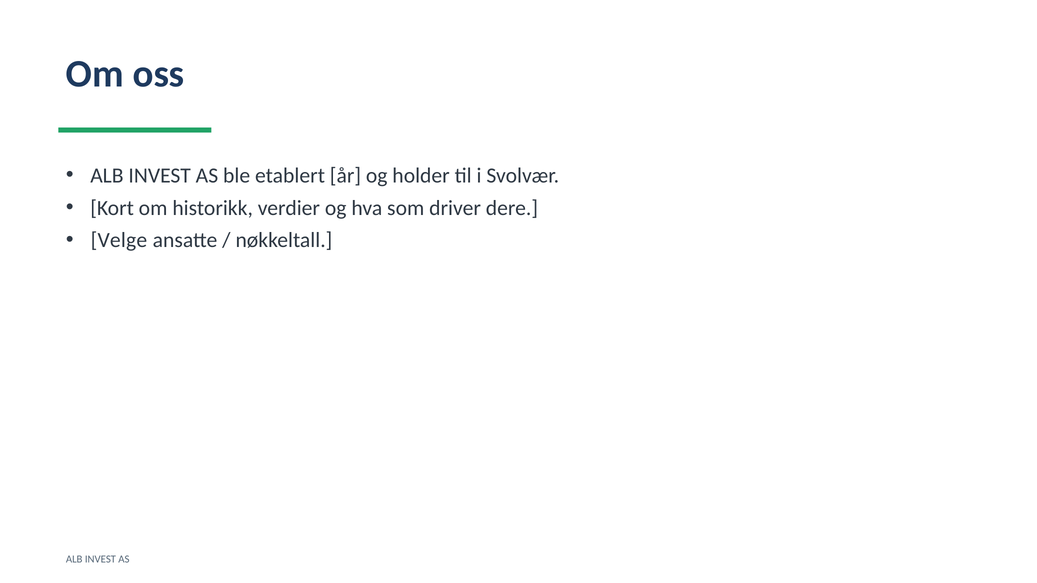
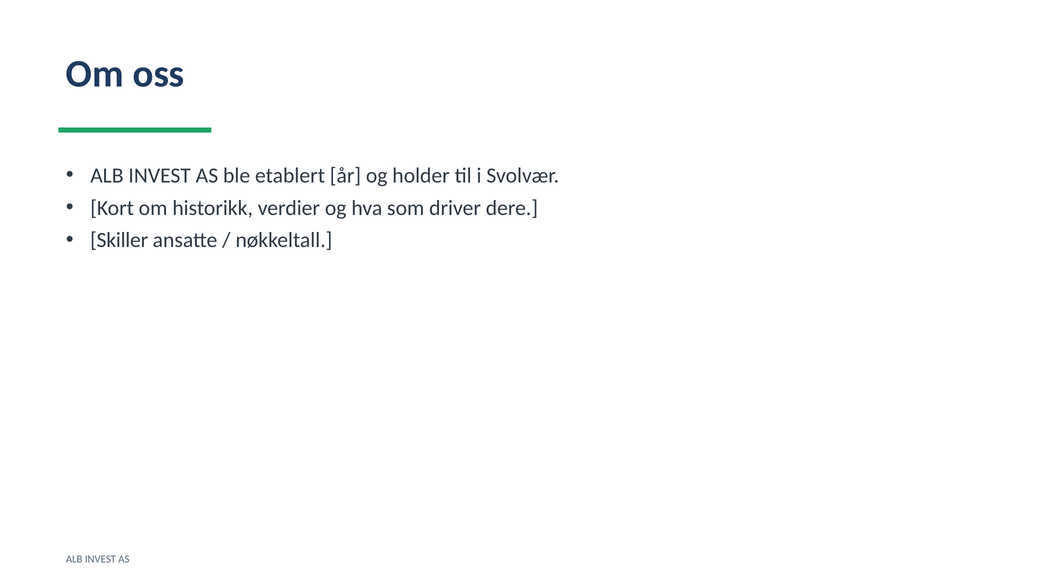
Velge: Velge -> Skiller (119, 240)
